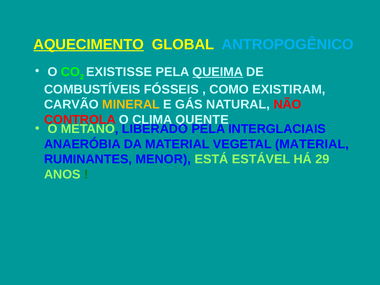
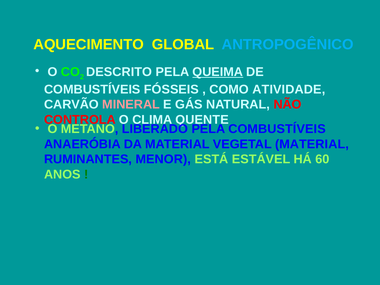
AQUECIMENTO underline: present -> none (89, 44)
EXISTISSE: EXISTISSE -> DESCRITO (119, 72)
EXISTIRAM: EXISTIRAM -> ATIVIDADE (289, 89)
MINERAL colour: yellow -> pink (131, 105)
PELA INTERGLACIAIS: INTERGLACIAIS -> COMBUSTÍVEIS (277, 129)
29: 29 -> 60 (322, 159)
